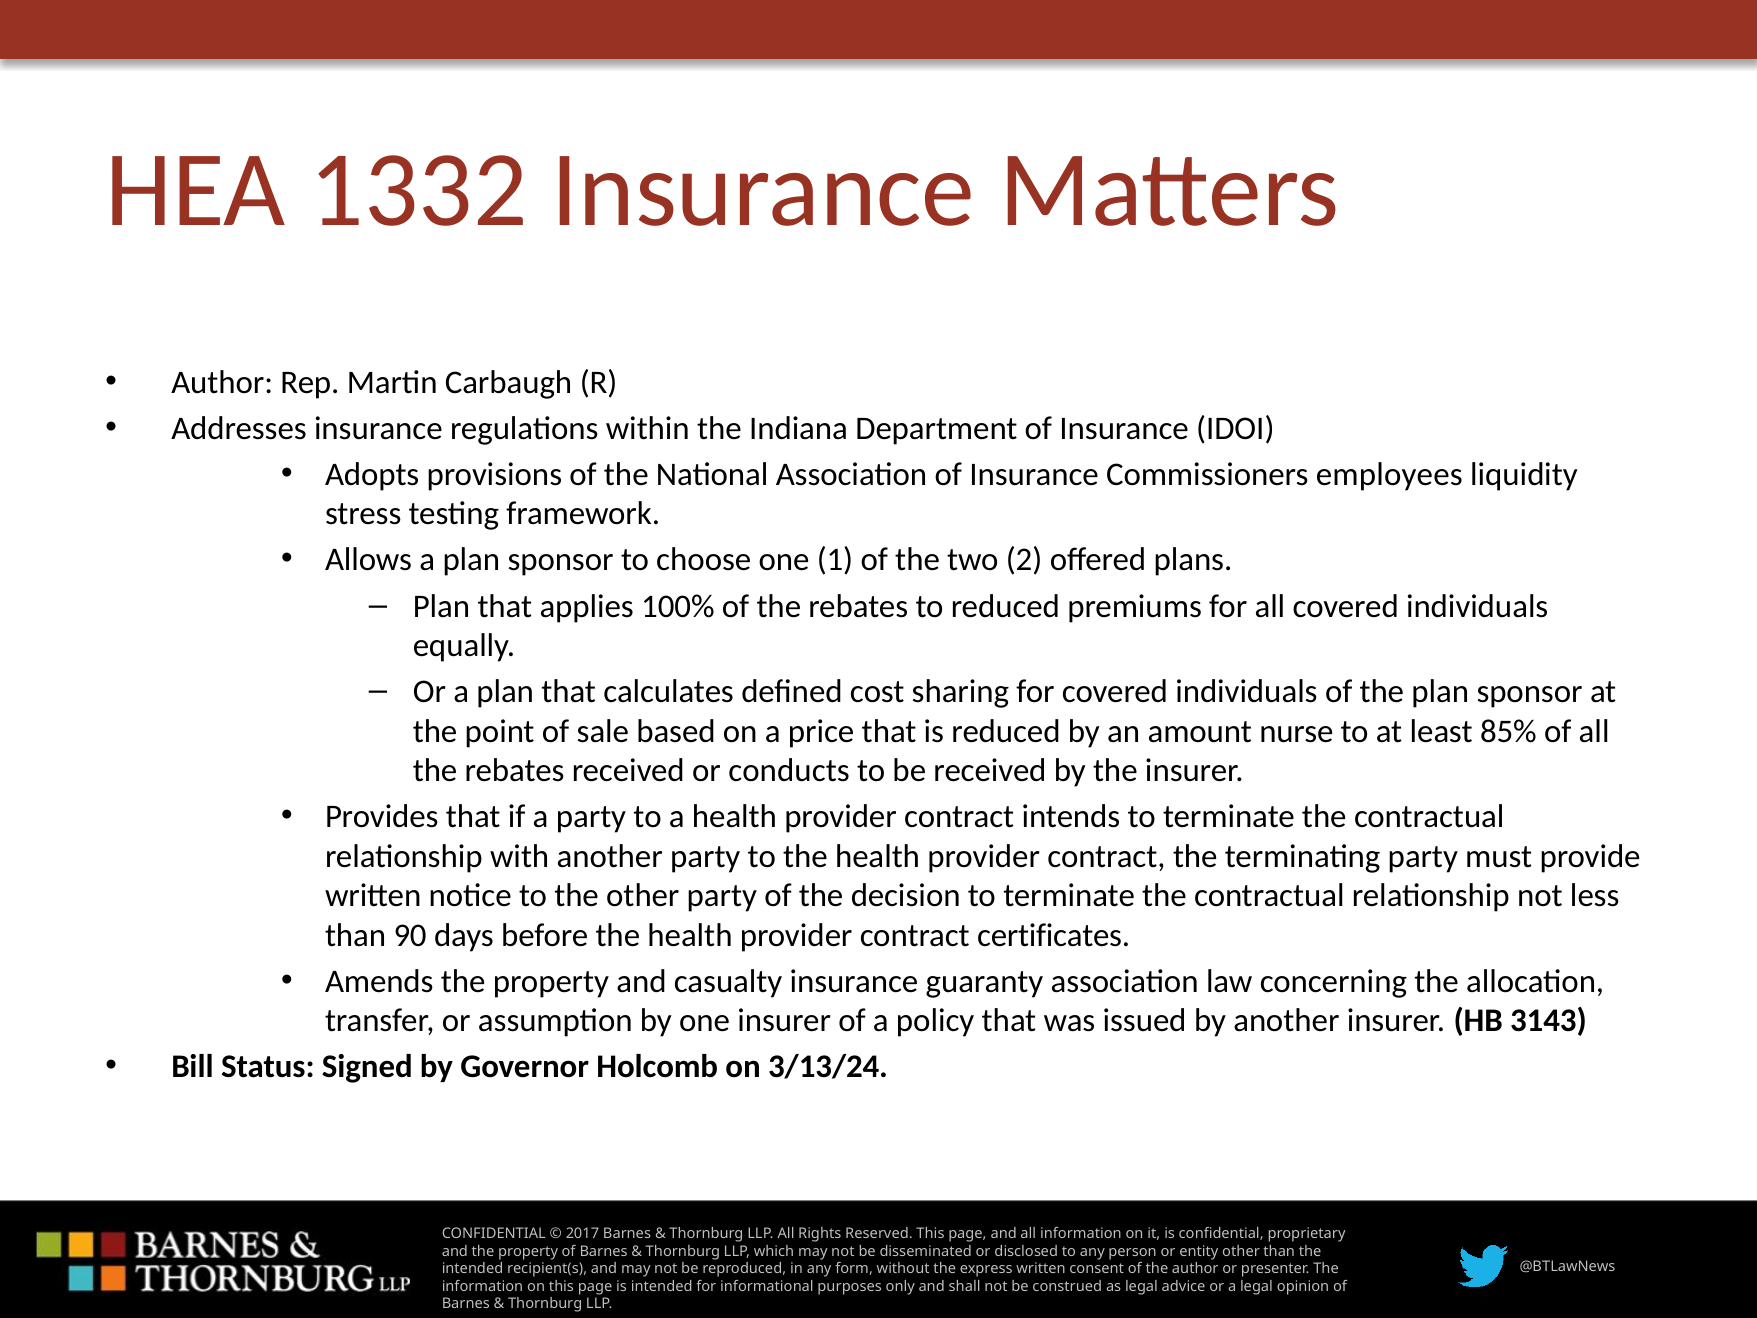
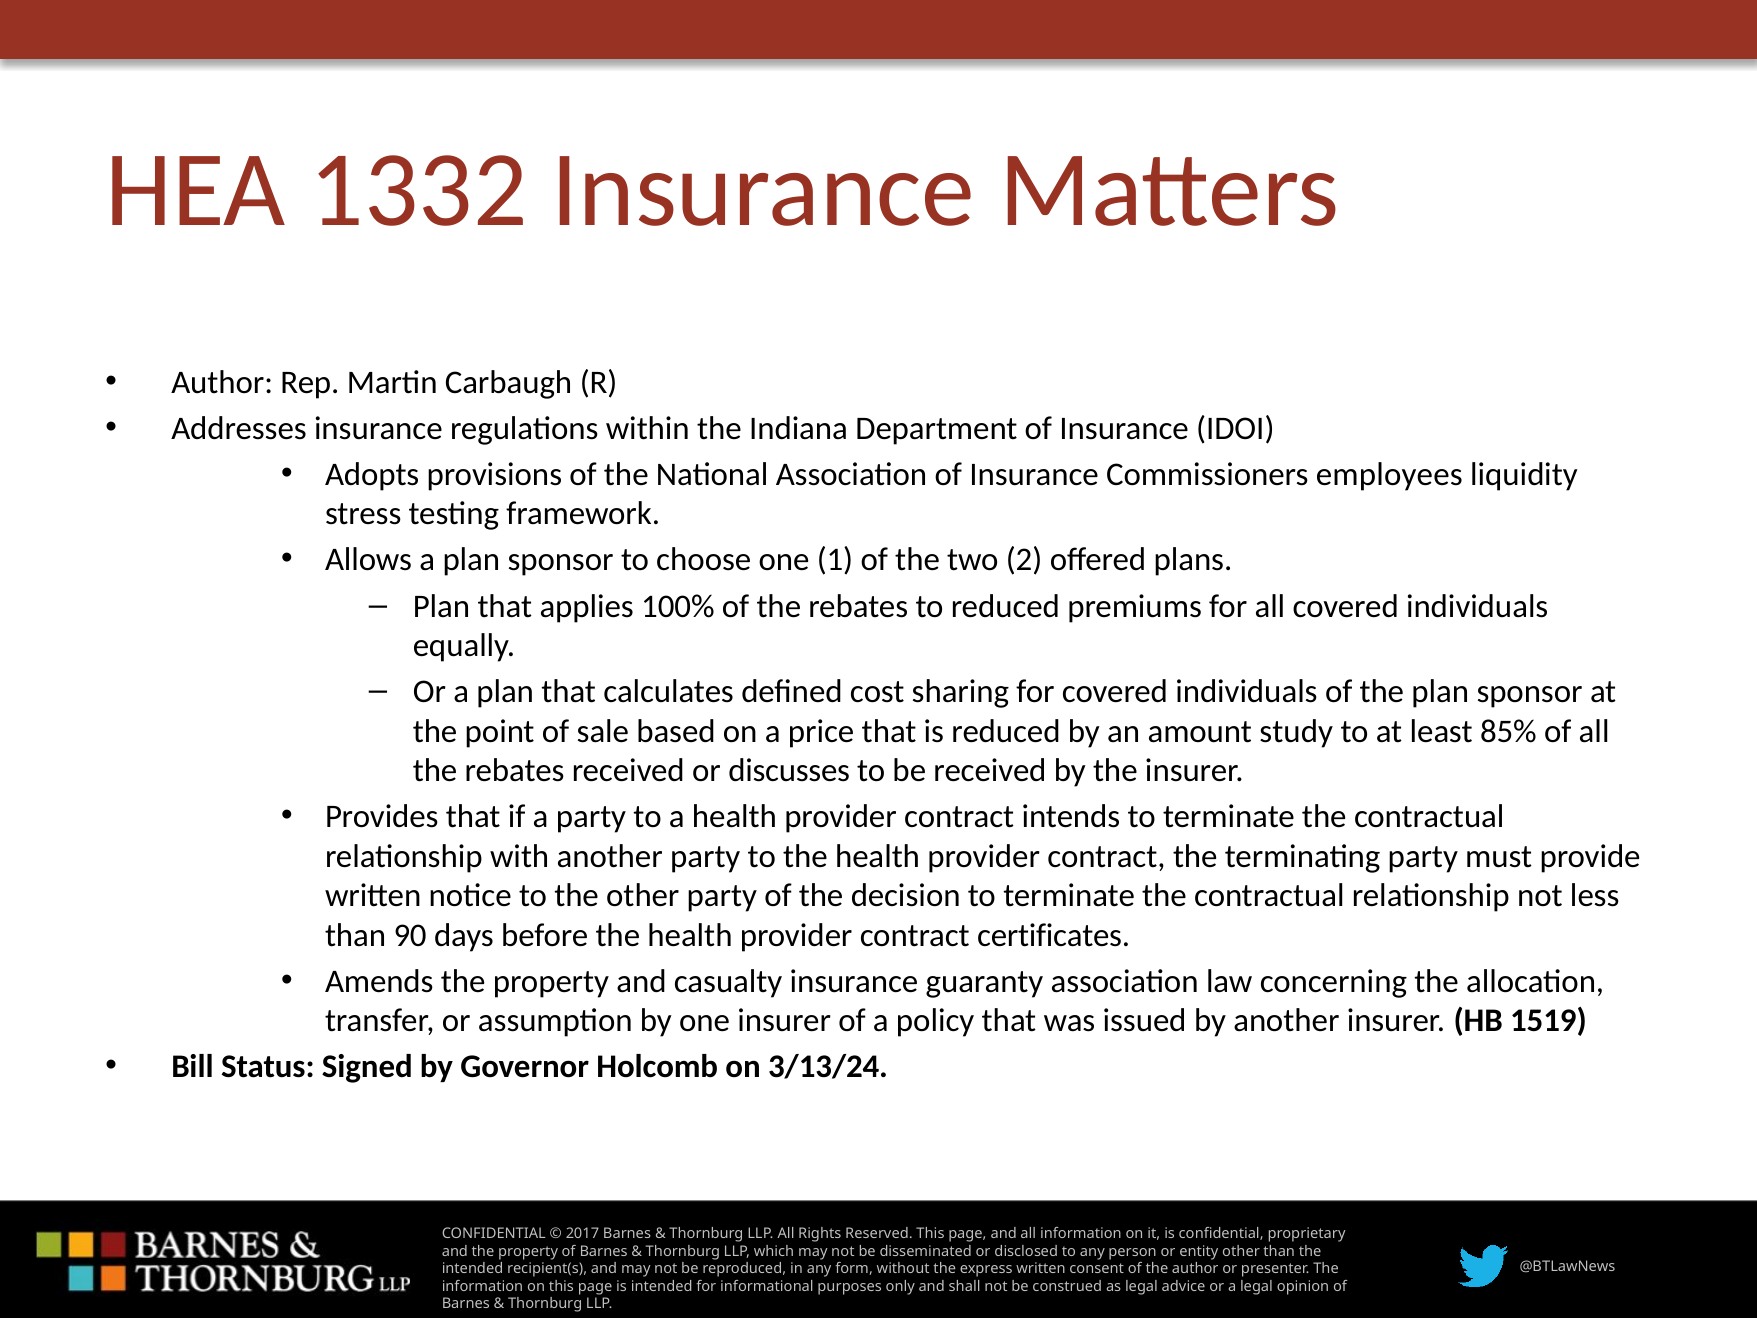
nurse: nurse -> study (1296, 731)
conducts: conducts -> discusses (789, 771)
3143: 3143 -> 1519 (1548, 1021)
